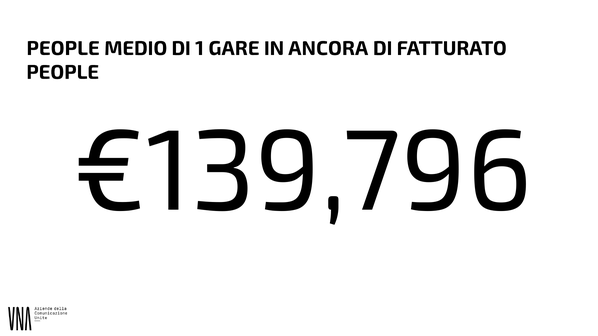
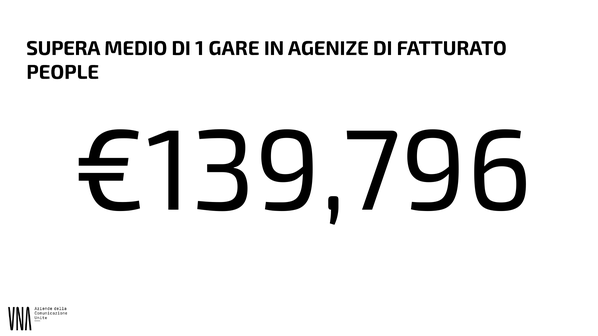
PEOPLE: PEOPLE -> SUPERA (63, 48)
ANCORA: ANCORA -> AGENIZE (328, 48)
